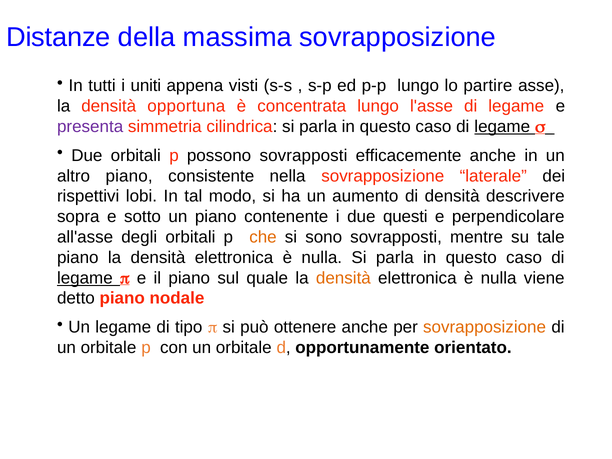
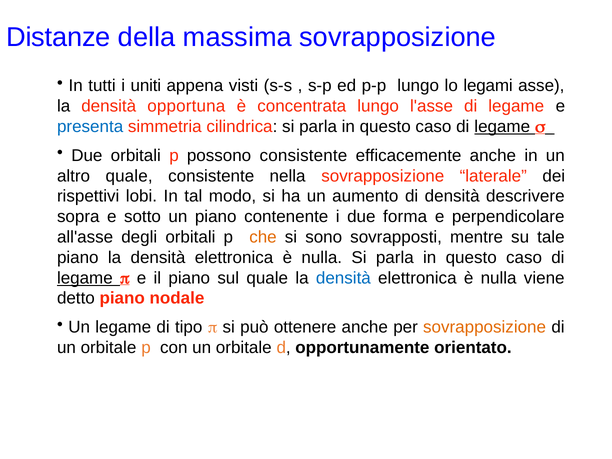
partire: partire -> legami (488, 86)
presenta colour: purple -> blue (90, 127)
possono sovrapposti: sovrapposti -> consistente (303, 156)
altro piano: piano -> quale (129, 176)
questi: questi -> forma (405, 217)
densità colour: orange -> blue (343, 278)
